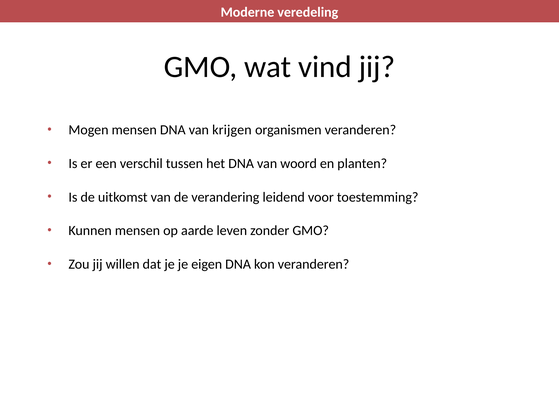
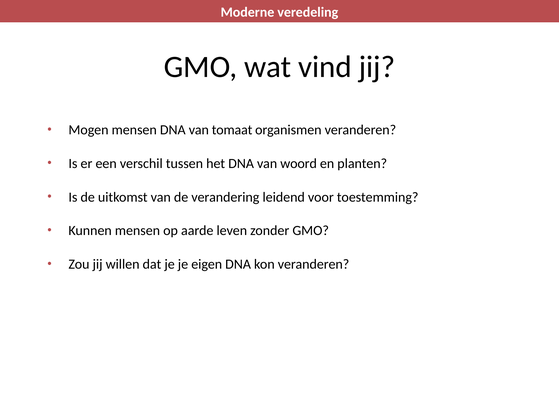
krijgen: krijgen -> tomaat (232, 130)
